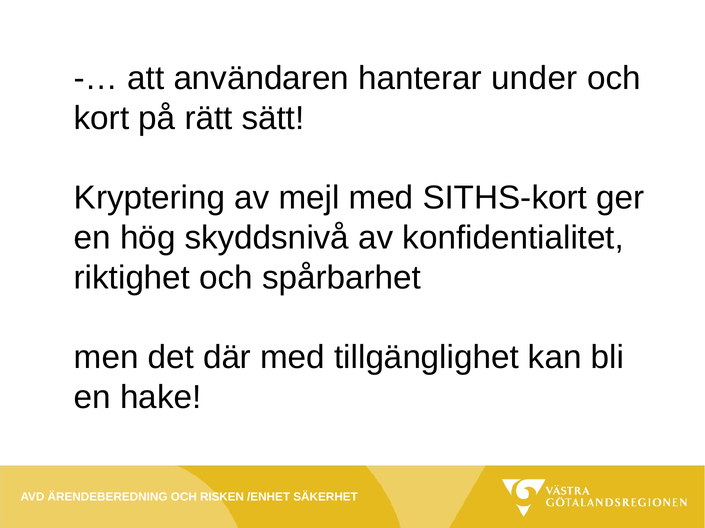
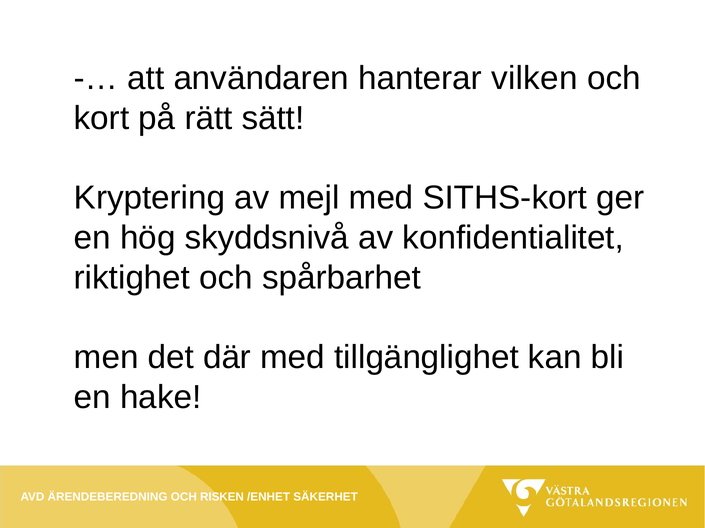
under: under -> vilken (534, 78)
